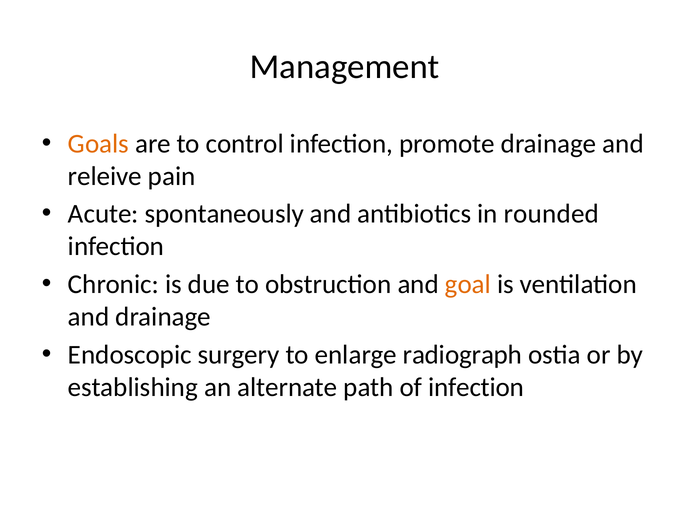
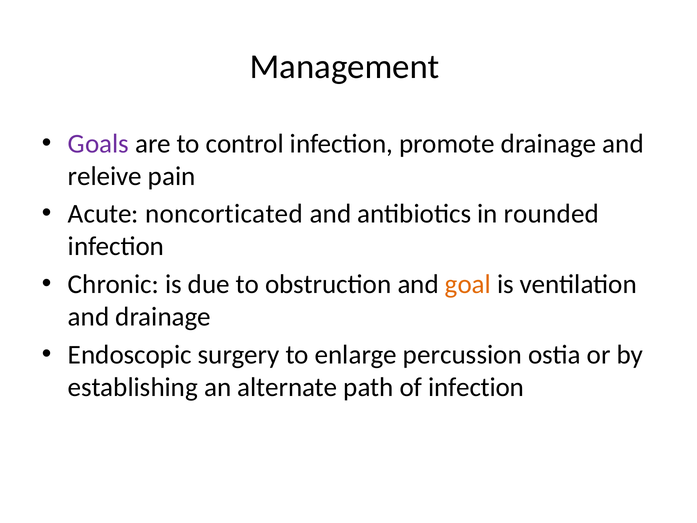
Goals colour: orange -> purple (98, 144)
spontaneously: spontaneously -> noncorticated (224, 214)
radiograph: radiograph -> percussion (462, 355)
